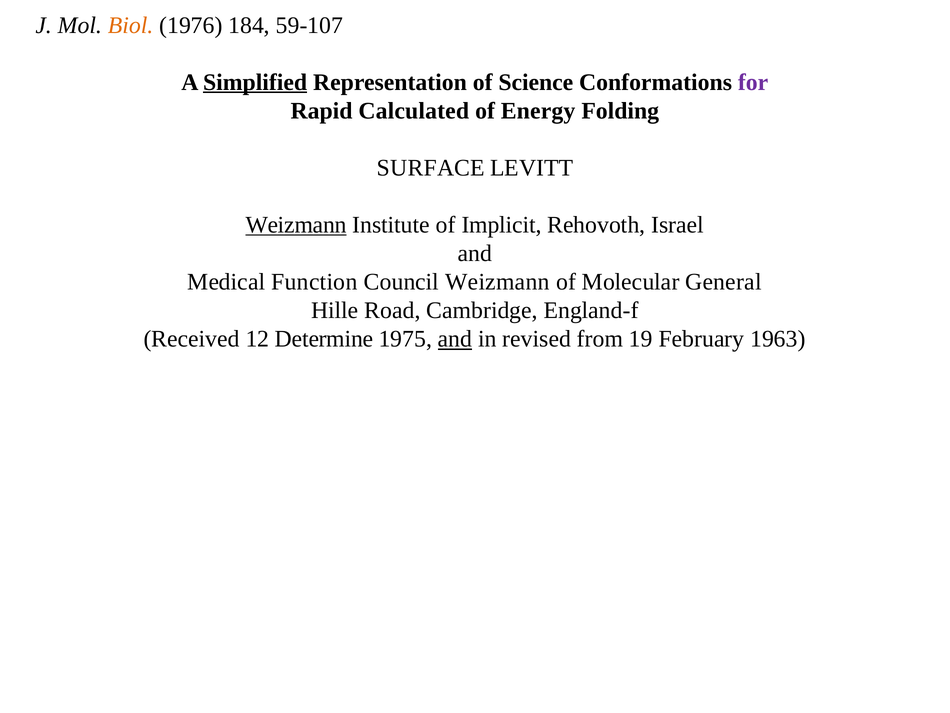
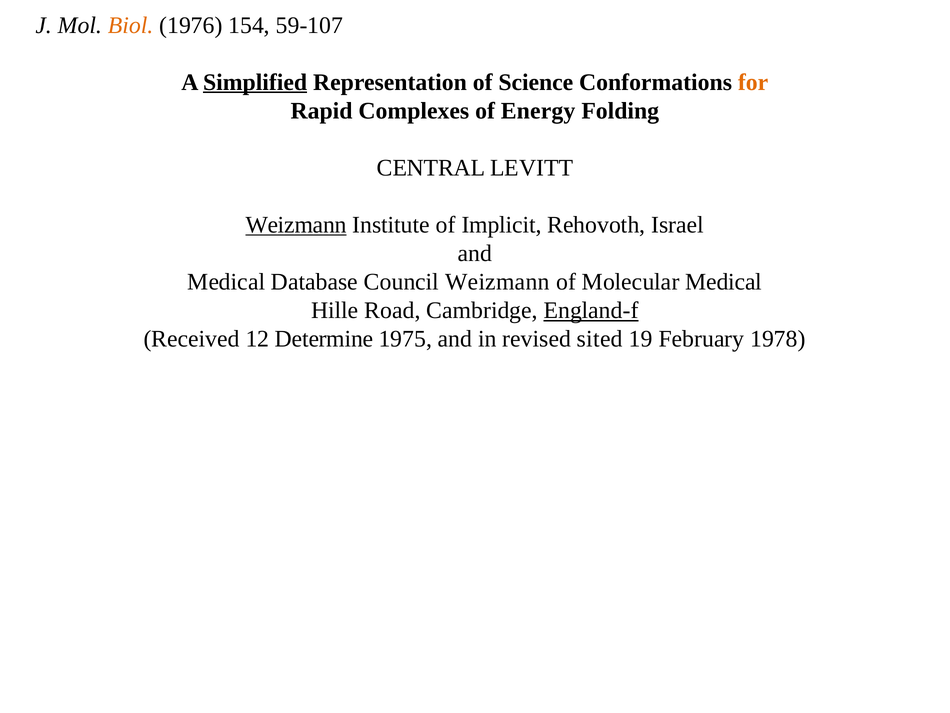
184: 184 -> 154 (249, 25)
for colour: purple -> orange (753, 82)
Calculated: Calculated -> Complexes (414, 111)
SURFACE: SURFACE -> CENTRAL (431, 168)
Function: Function -> Database (314, 282)
Molecular General: General -> Medical (724, 282)
England-f underline: none -> present (591, 310)
and underline: present -> none (455, 339)
from: from -> sited (600, 339)
1963: 1963 -> 1978 (778, 339)
